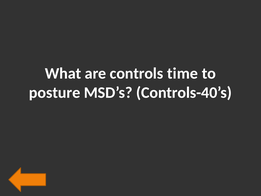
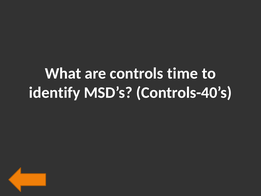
posture: posture -> identify (55, 92)
